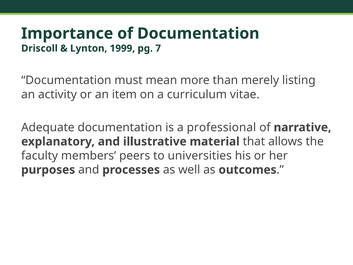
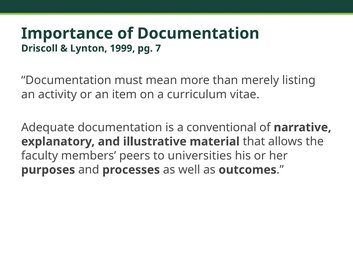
professional: professional -> conventional (222, 127)
